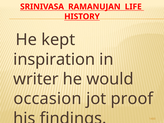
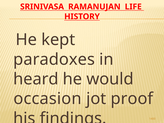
inspiration: inspiration -> paradoxes (54, 59)
writer: writer -> heard (36, 79)
